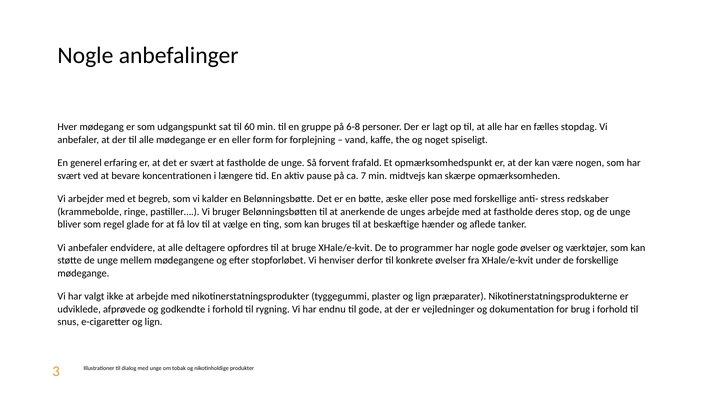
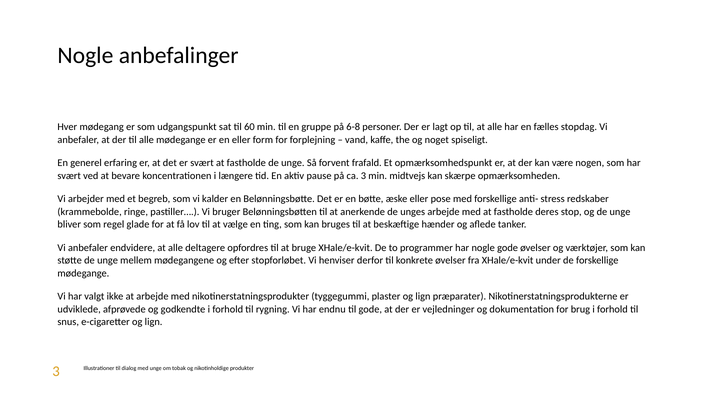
ca 7: 7 -> 3 (363, 176)
